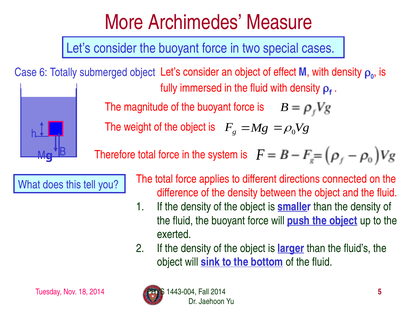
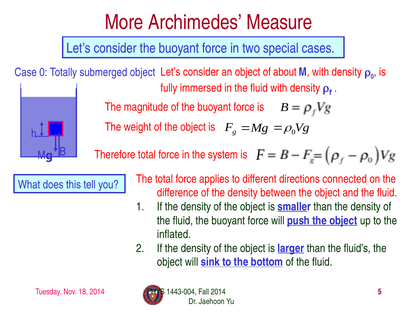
Case 6: 6 -> 0 (43, 72)
effect: effect -> about (285, 72)
exerted: exerted -> inflated (174, 235)
